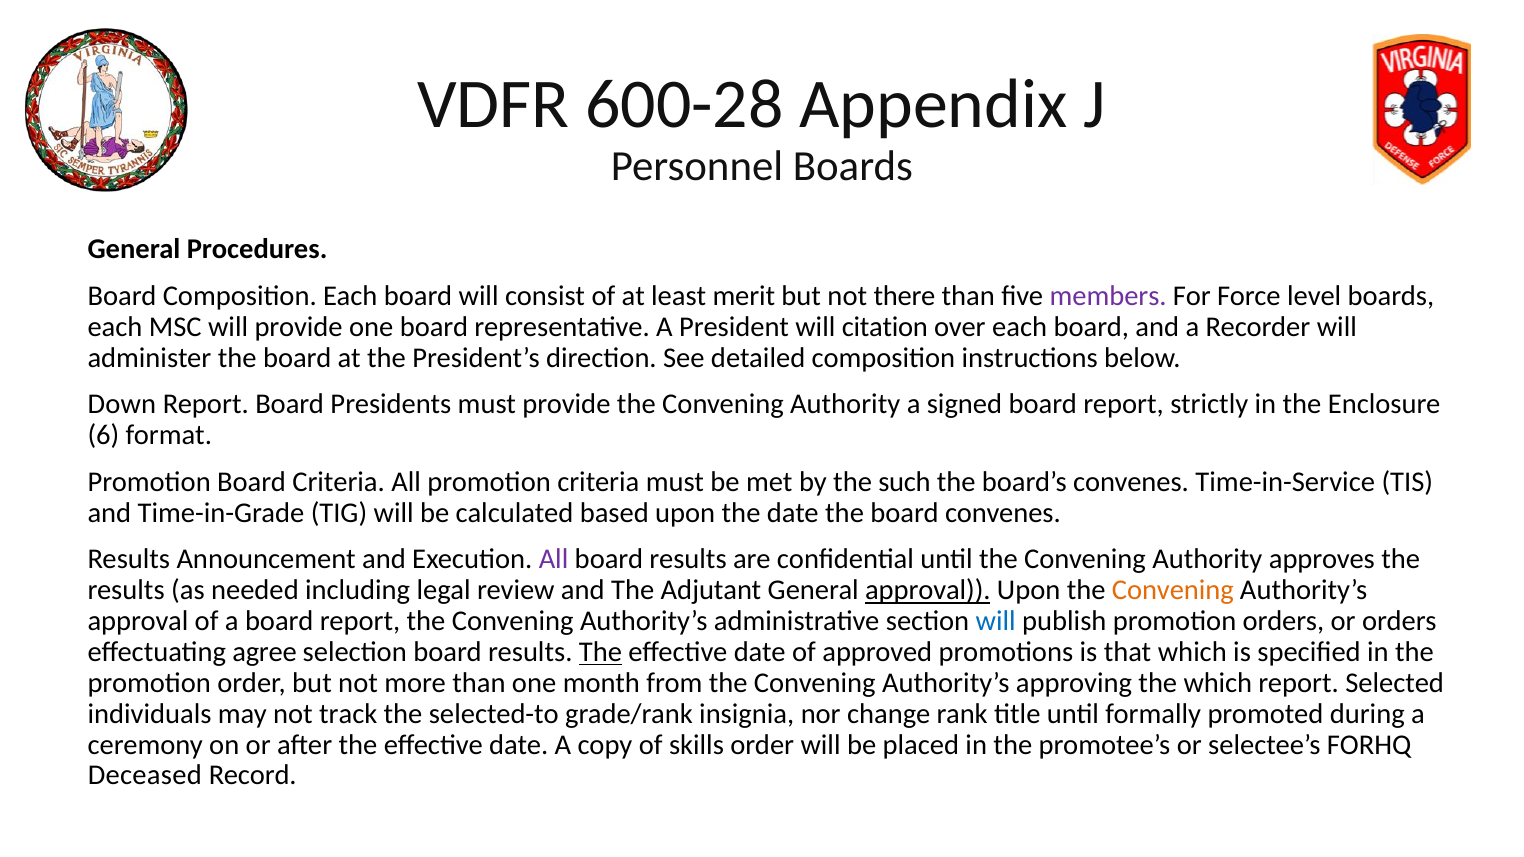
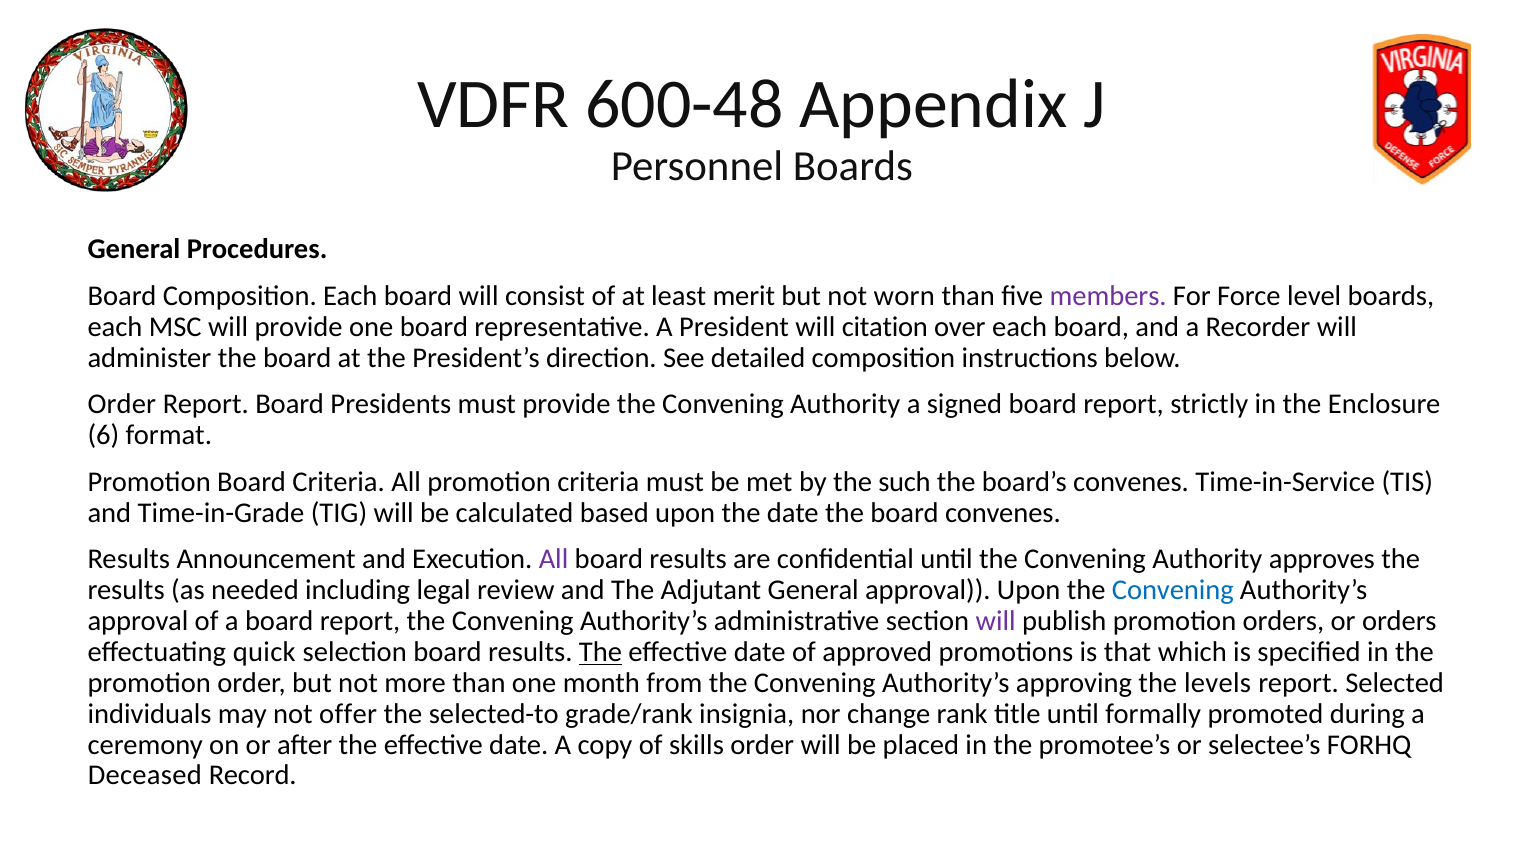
600-28: 600-28 -> 600-48 (685, 105)
there: there -> worn (904, 296)
Down: Down -> Order (122, 404)
approval underline: present -> none (928, 591)
Convening colour: orange -> blue (1173, 591)
will colour: blue -> purple (996, 621)
agree: agree -> quick (264, 652)
the which: which -> levels (1218, 683)
track: track -> offer (348, 714)
